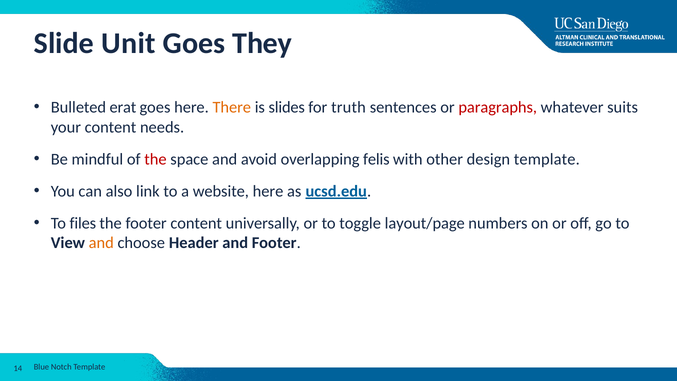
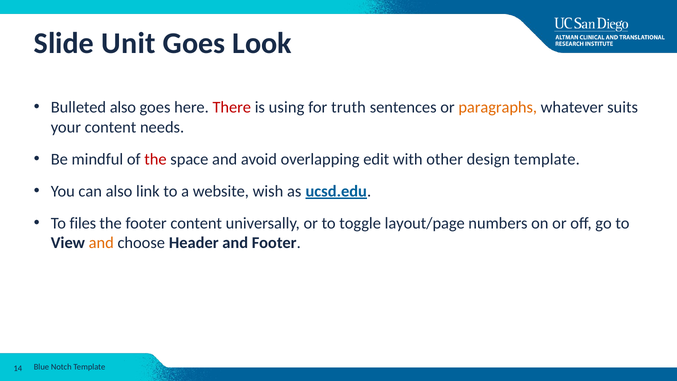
They: They -> Look (262, 43)
Bulleted erat: erat -> also (123, 107)
There colour: orange -> red (232, 107)
slides: slides -> using (287, 107)
paragraphs colour: red -> orange (498, 107)
felis: felis -> edit (376, 159)
website here: here -> wish (268, 191)
